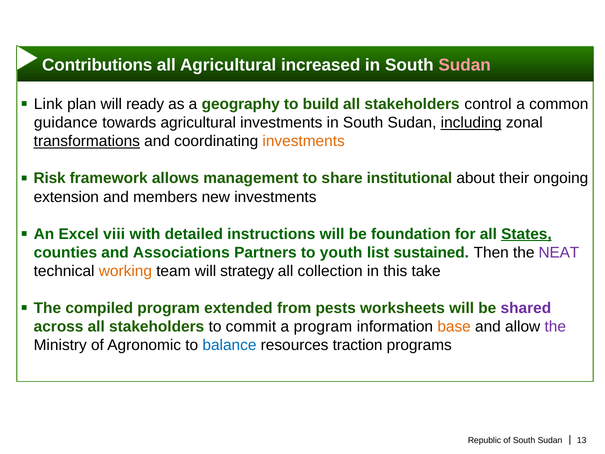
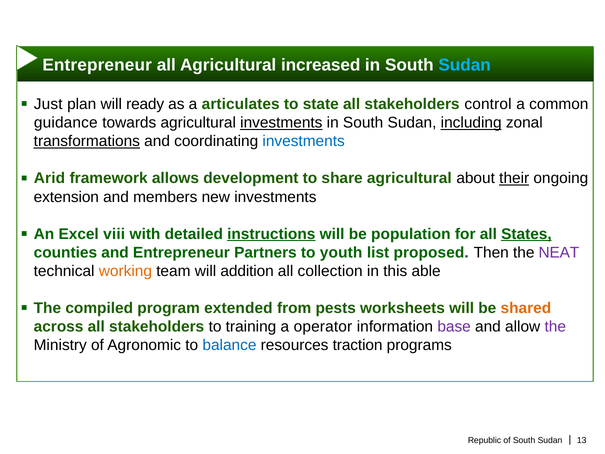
Contributions: Contributions -> Entrepreneur (97, 65)
Sudan colour: pink -> light blue (465, 65)
Link: Link -> Just (48, 104)
geography: geography -> articulates (241, 104)
build: build -> state (321, 104)
investments underline: none -> present (281, 123)
investments colour: orange -> blue (304, 141)
Risk: Risk -> Arid (49, 178)
management: management -> development (251, 178)
share institutional: institutional -> agricultural (409, 178)
their underline: none -> present (514, 178)
instructions underline: none -> present (271, 234)
foundation: foundation -> population (411, 234)
and Associations: Associations -> Entrepreneur (181, 252)
sustained: sustained -> proposed (431, 252)
strategy: strategy -> addition (247, 271)
take: take -> able (426, 271)
shared colour: purple -> orange (526, 308)
commit: commit -> training (251, 326)
a program: program -> operator (323, 326)
base colour: orange -> purple (454, 326)
